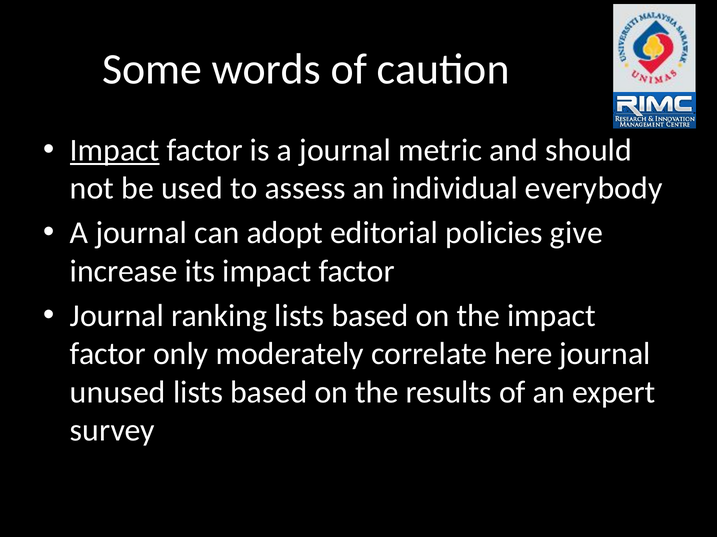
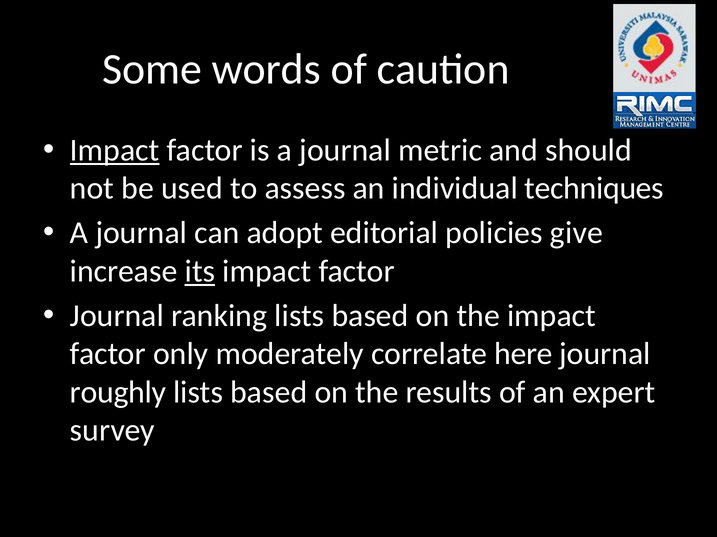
everybody: everybody -> techniques (594, 189)
its underline: none -> present (200, 272)
unused: unused -> roughly (118, 393)
